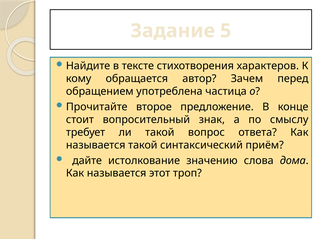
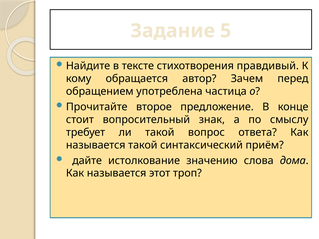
характеров: характеров -> правдивый (268, 66)
